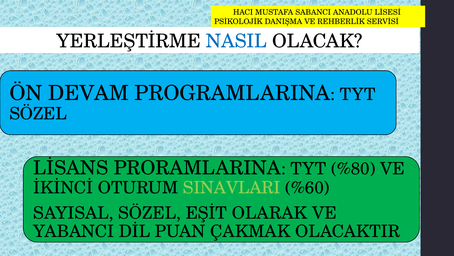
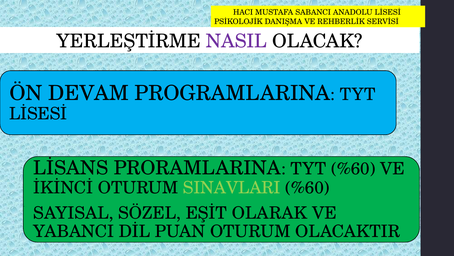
NASIL colour: blue -> purple (236, 41)
SÖZEL: SÖZEL -> LİSESİ (38, 114)
TYT %80: %80 -> %60 (353, 169)
PUAN ÇAKMAK: ÇAKMAK -> OTURUM (250, 231)
